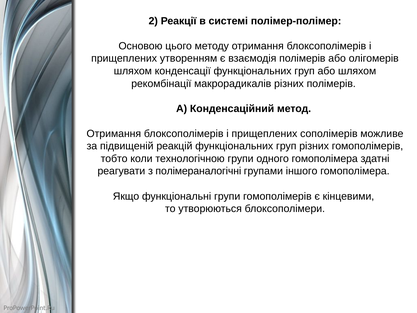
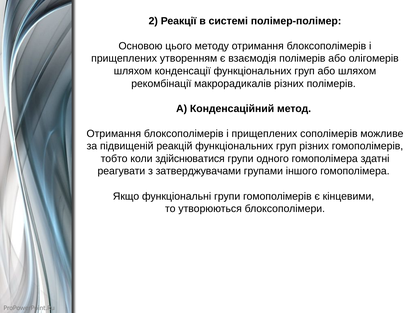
технологічною: технологічною -> здійснюватися (190, 159)
полімераналогічні: полімераналогічні -> затверджувачами (198, 171)
